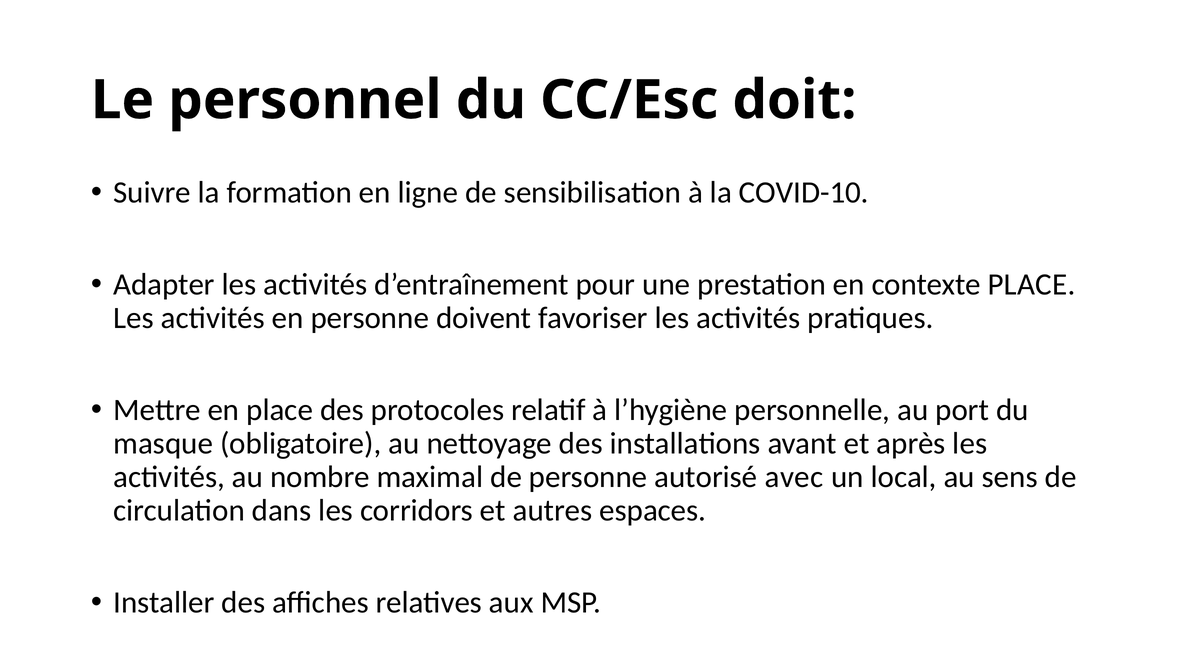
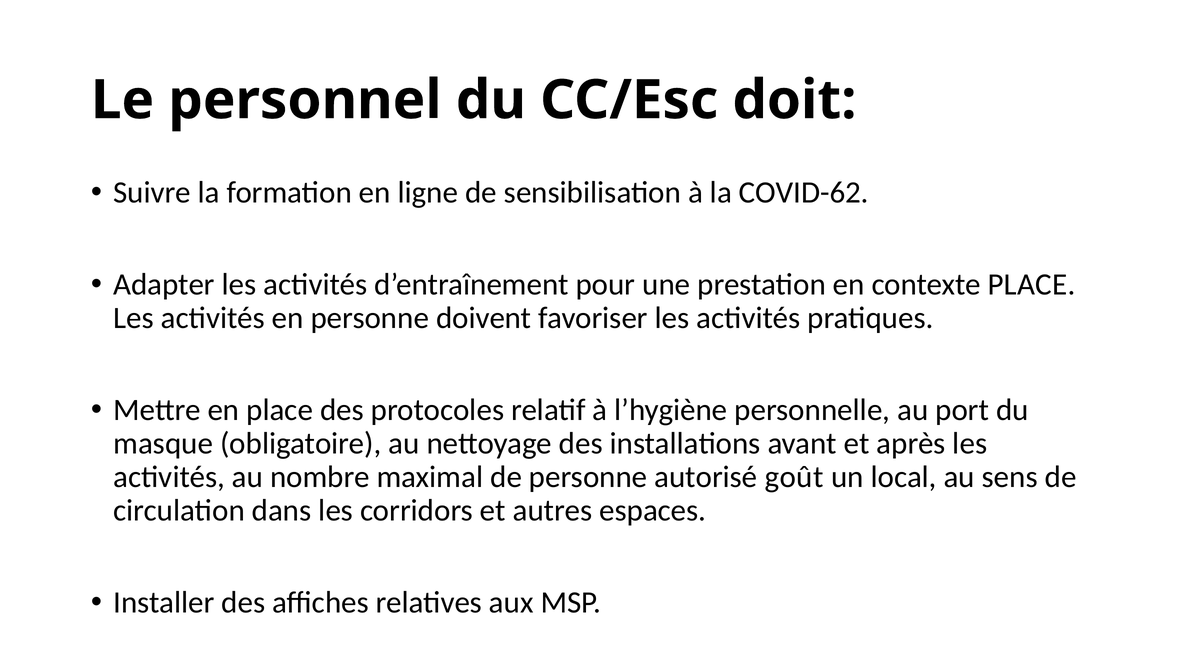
COVID-10: COVID-10 -> COVID-62 (804, 192)
avec: avec -> goût (794, 477)
